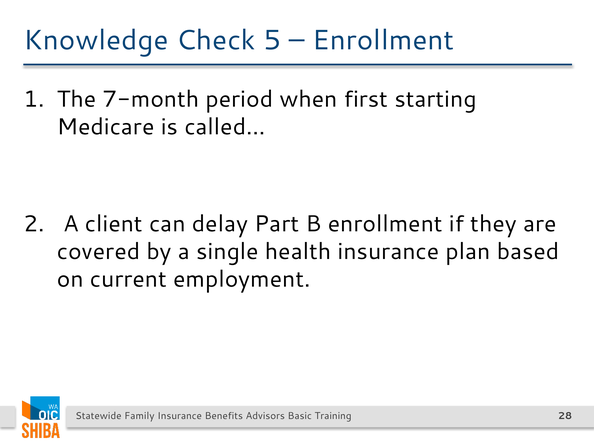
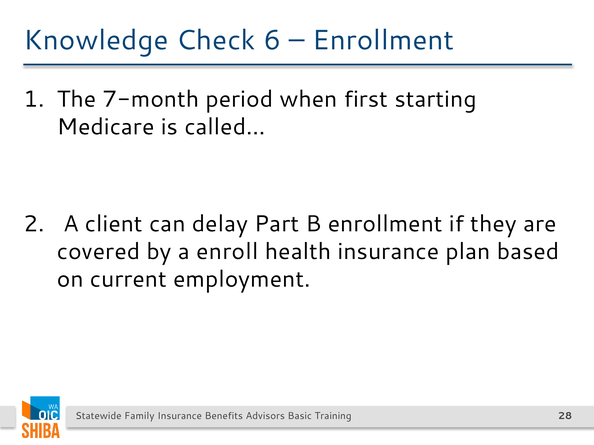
5: 5 -> 6 (272, 40)
single: single -> enroll (227, 252)
